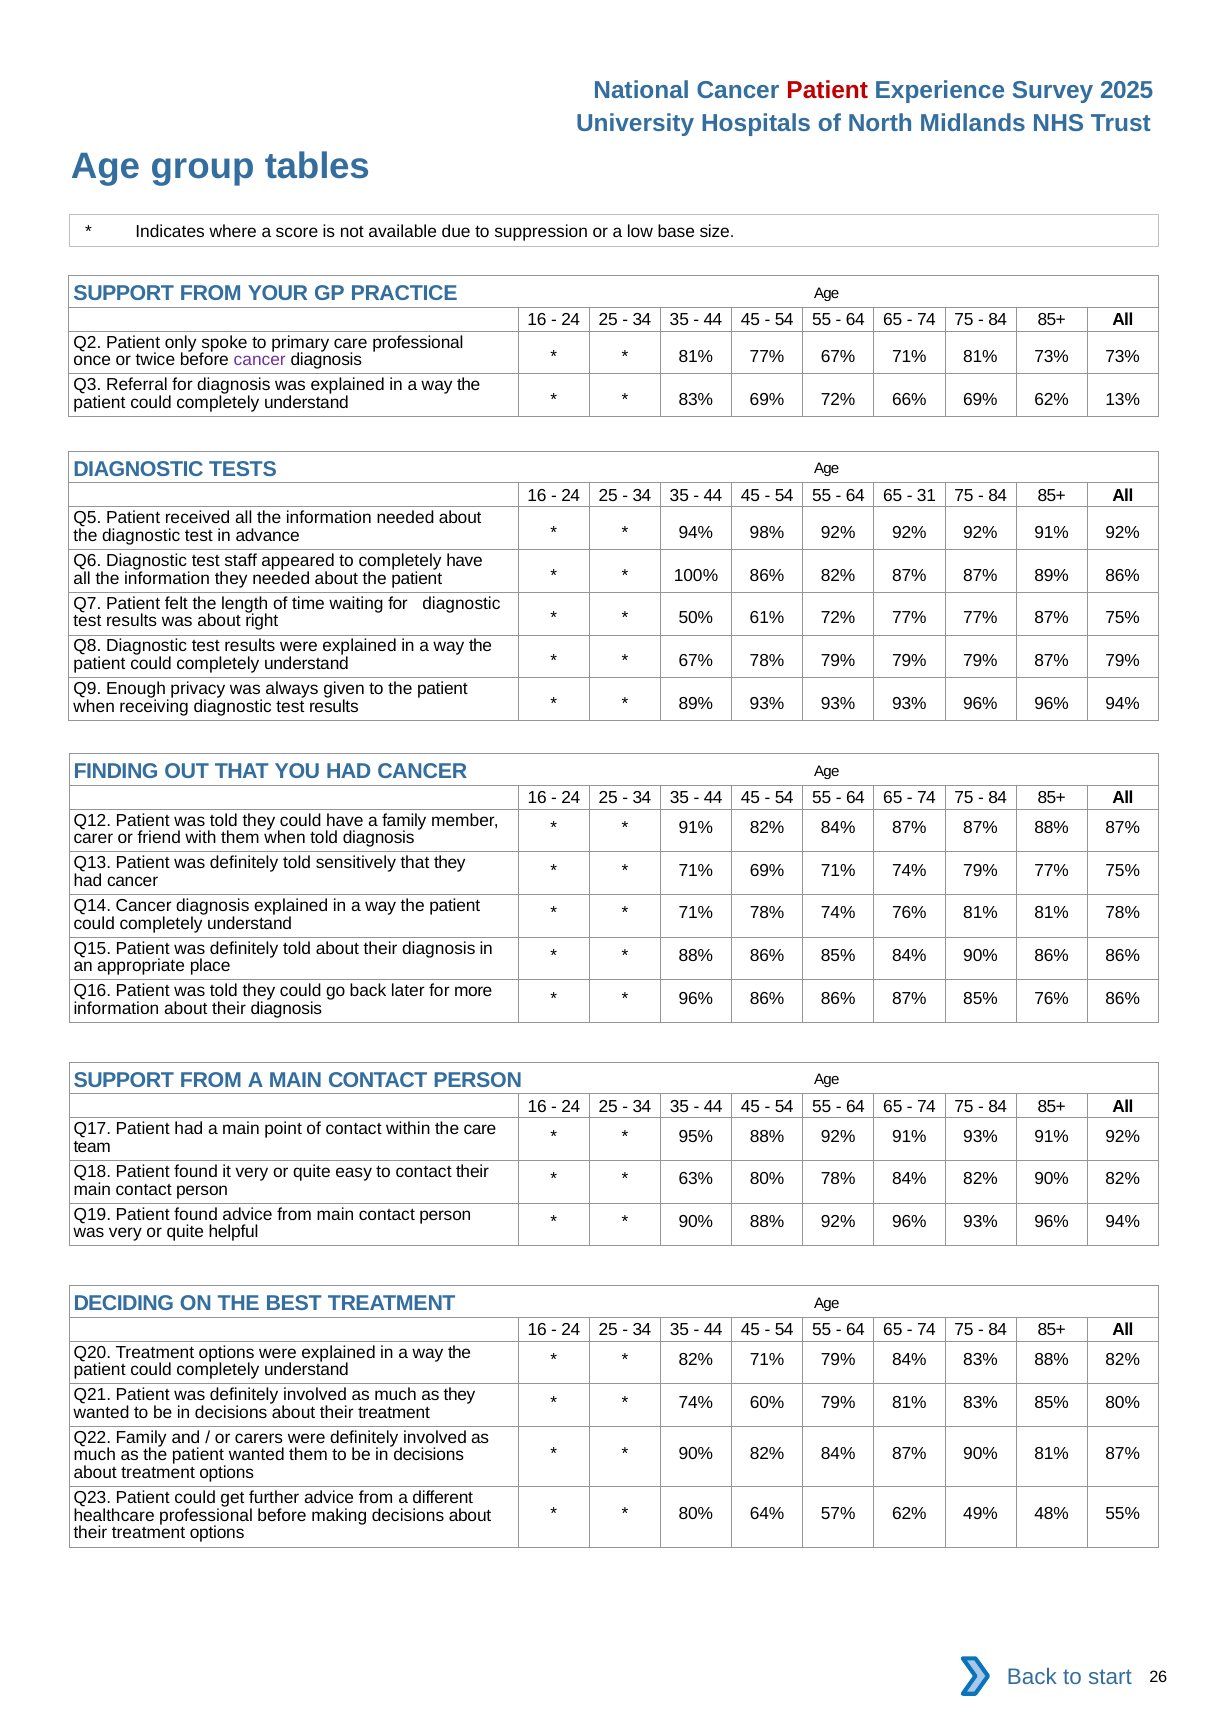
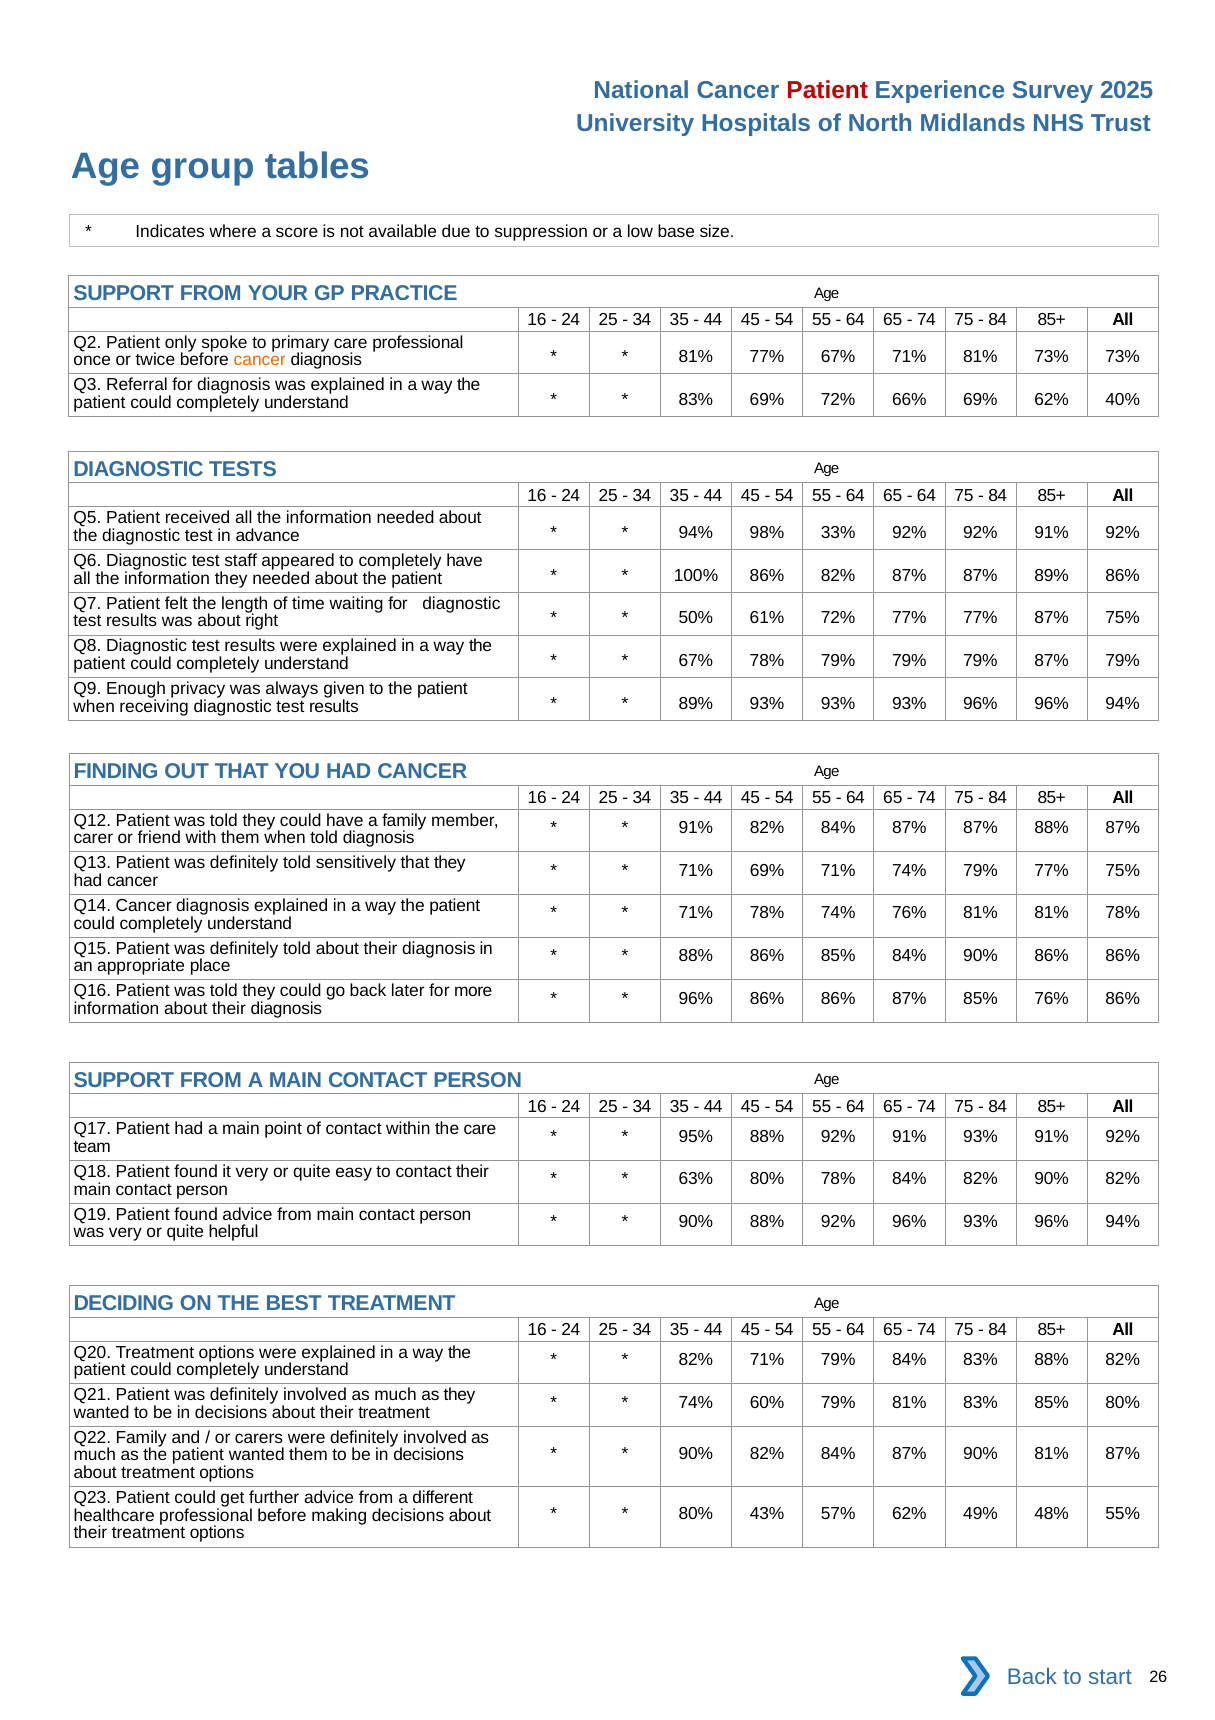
cancer colour: purple -> orange (260, 360)
13%: 13% -> 40% (1123, 400)
31: 31 -> 64 (927, 495)
98% 92%: 92% -> 33% (838, 533)
64%: 64% -> 43% (767, 1514)
